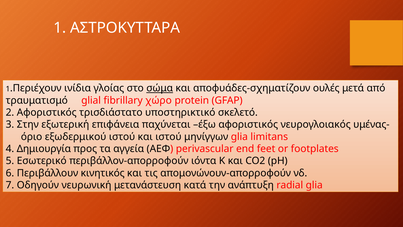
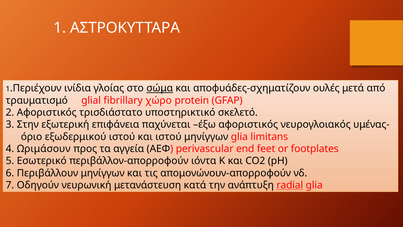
Δημιουργία: Δημιουργία -> Ωριμάσουν (44, 149)
Περιβάλλουν κινητικός: κινητικός -> μηνίγγων (103, 173)
radial underline: none -> present (290, 185)
